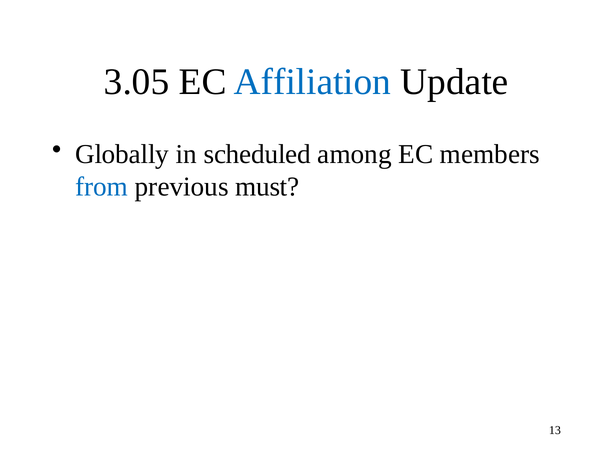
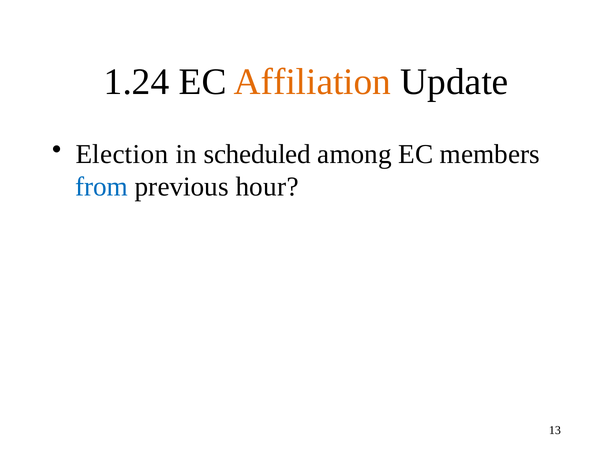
3.05: 3.05 -> 1.24 (137, 82)
Affiliation colour: blue -> orange (312, 82)
Globally: Globally -> Election (122, 154)
must: must -> hour (267, 187)
